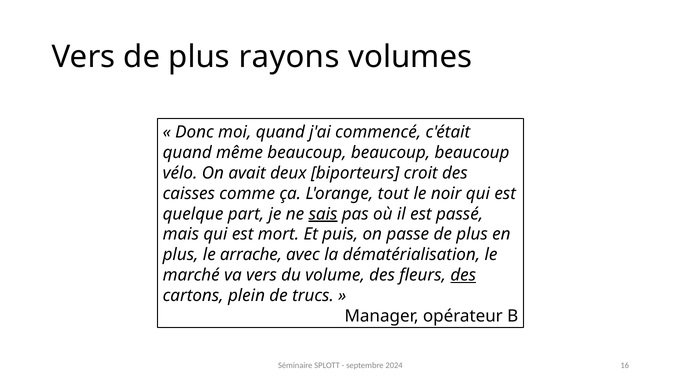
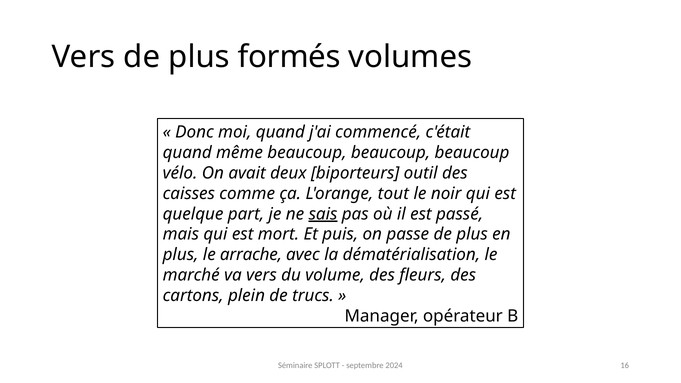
rayons: rayons -> formés (289, 57)
croit: croit -> outil (421, 173)
des underline: present -> none (463, 275)
